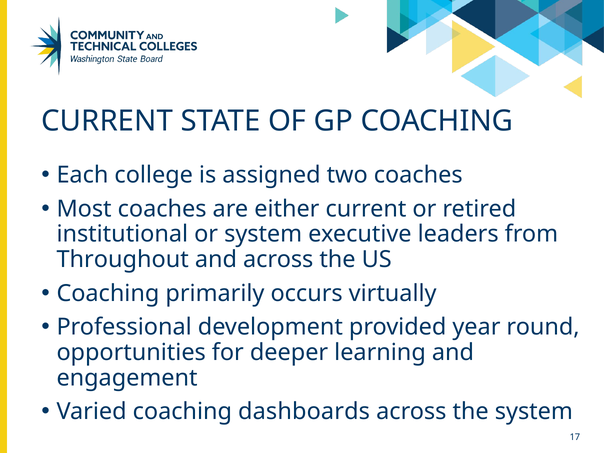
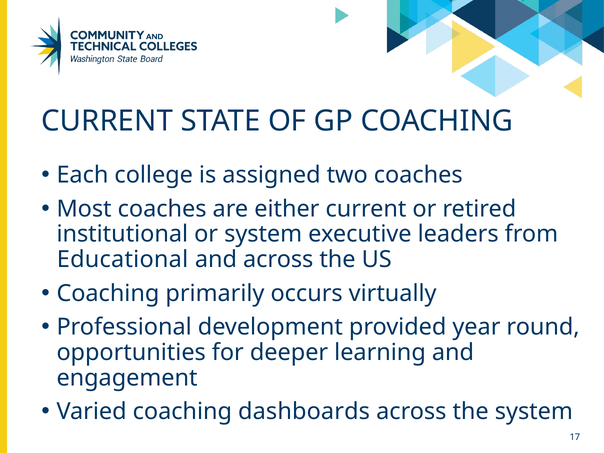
Throughout: Throughout -> Educational (123, 260)
